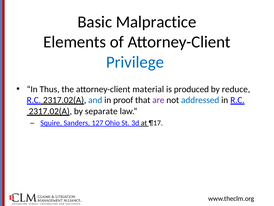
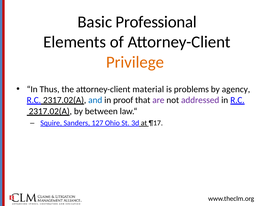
Malpractice: Malpractice -> Professional (156, 22)
Privilege colour: blue -> orange (135, 62)
produced: produced -> problems (191, 89)
reduce: reduce -> agency (236, 89)
addressed colour: blue -> purple (200, 100)
separate: separate -> between (101, 111)
